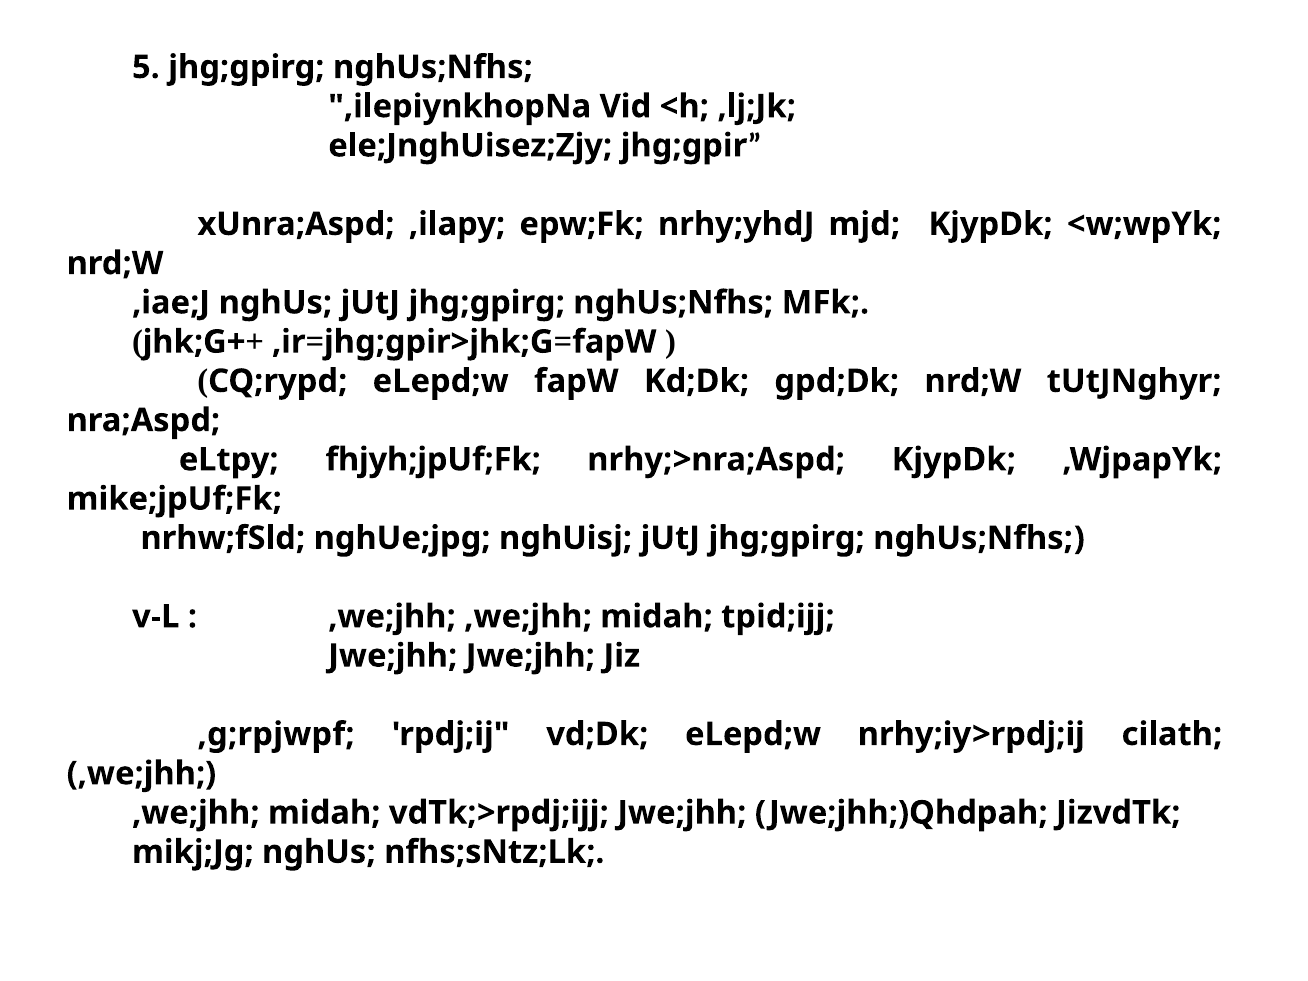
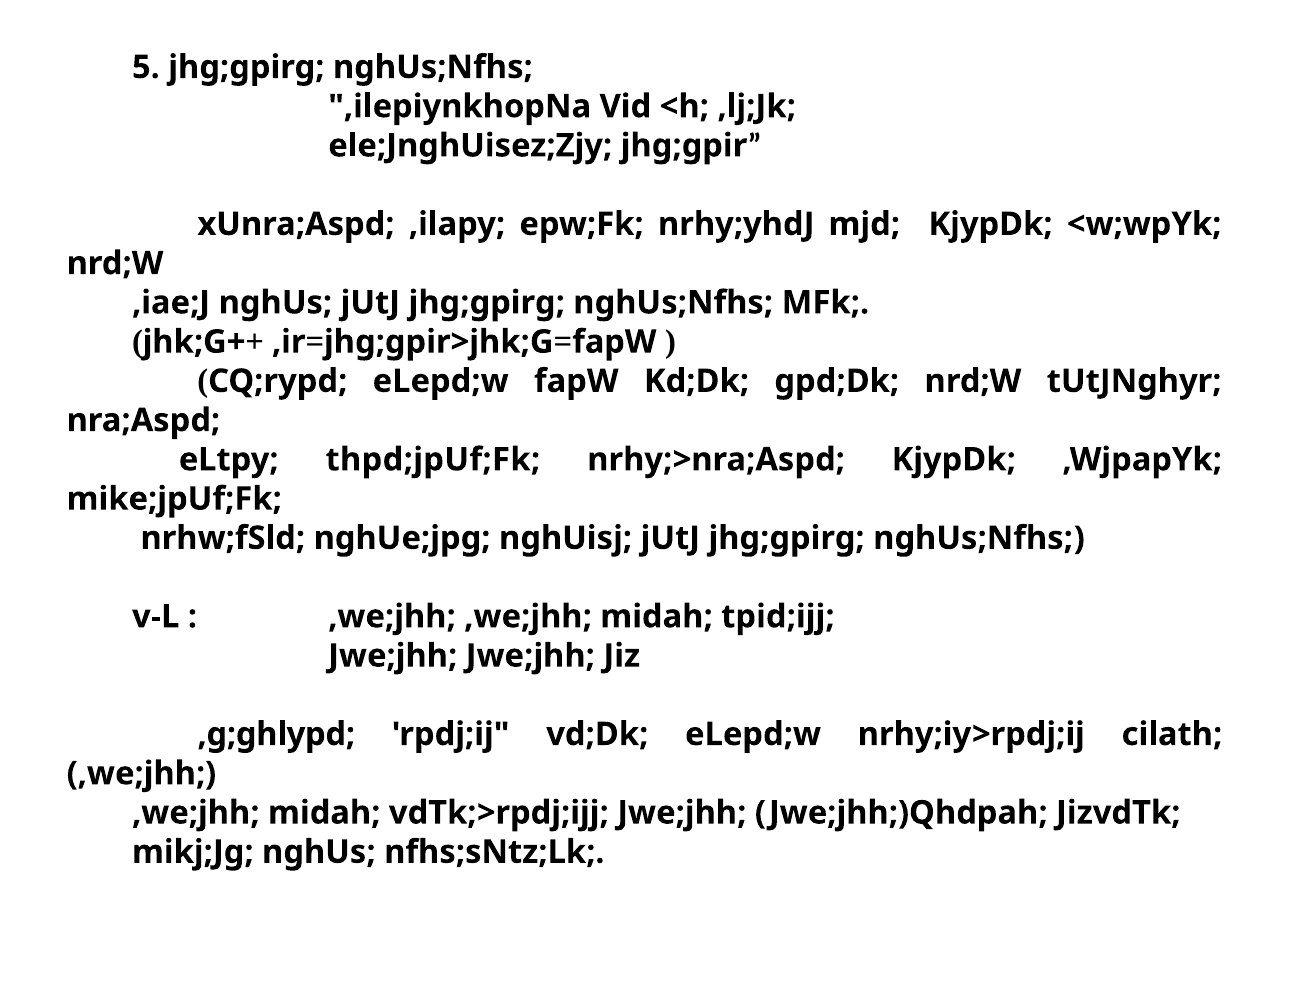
fhjyh;jpUf;Fk: fhjyh;jpUf;Fk -> thpd;jpUf;Fk (433, 460)
,g;rpjwpf: ,g;rpjwpf -> ,g;ghlypd (276, 734)
